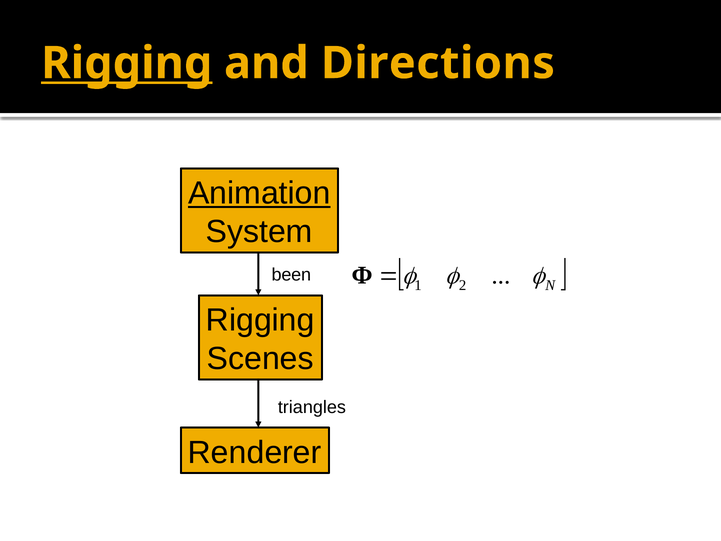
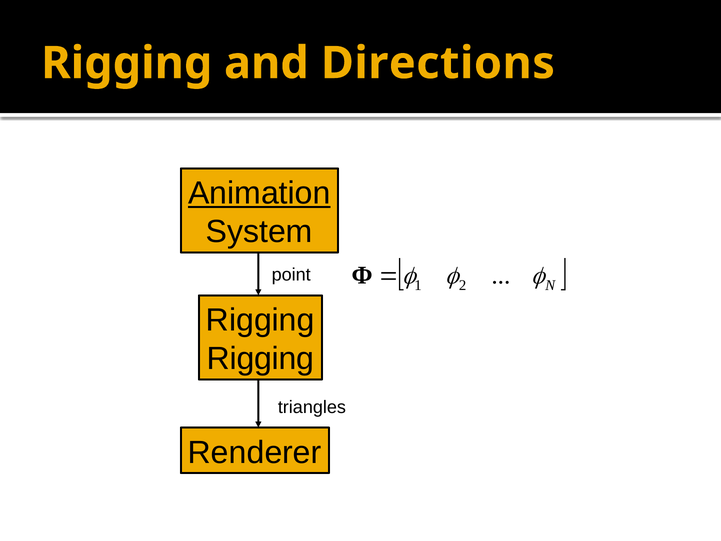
Rigging underline: present -> none (127, 63)
been: been -> point (291, 275)
Scenes: Scenes -> Rigging (260, 359)
